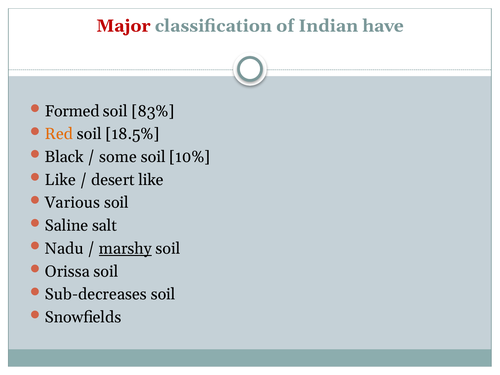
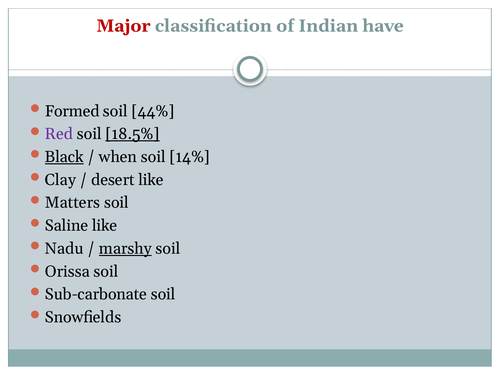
83%: 83% -> 44% (153, 111)
Red colour: orange -> purple (59, 134)
18.5% underline: none -> present (133, 134)
Black underline: none -> present (64, 157)
some: some -> when (118, 157)
10%: 10% -> 14% (190, 157)
Like: Like -> Clay (60, 180)
Various: Various -> Matters (73, 203)
Saline salt: salt -> like (105, 226)
Sub-decreases: Sub-decreases -> Sub-carbonate (96, 294)
